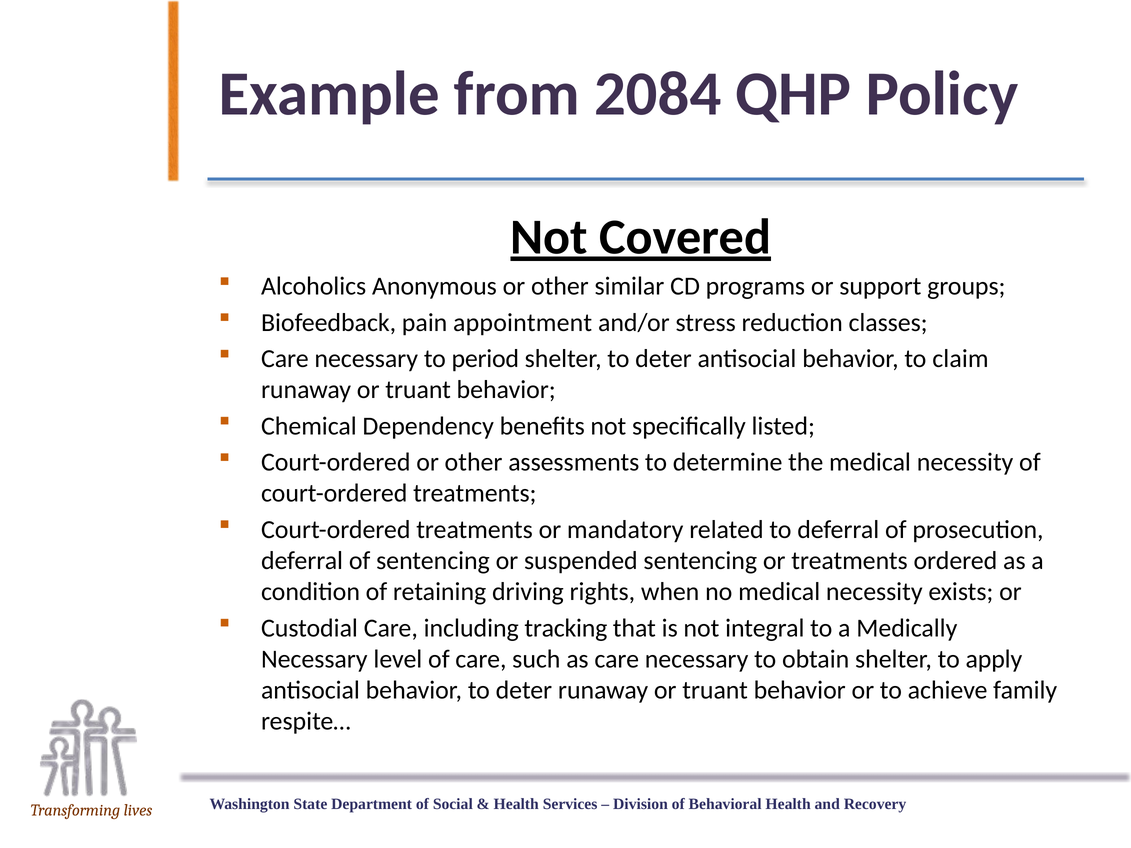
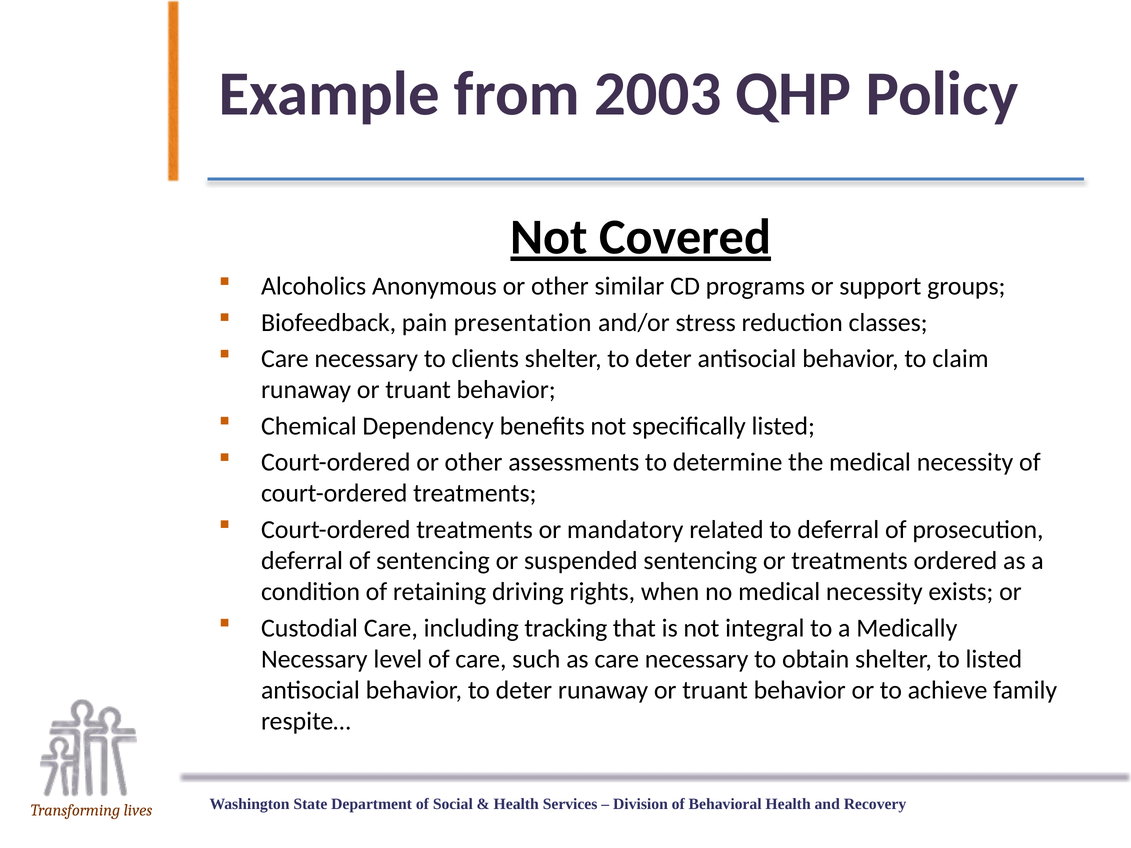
2084: 2084 -> 2003 (658, 94)
appointment: appointment -> presentation (523, 323)
period: period -> clients (485, 359)
to apply: apply -> listed (994, 659)
